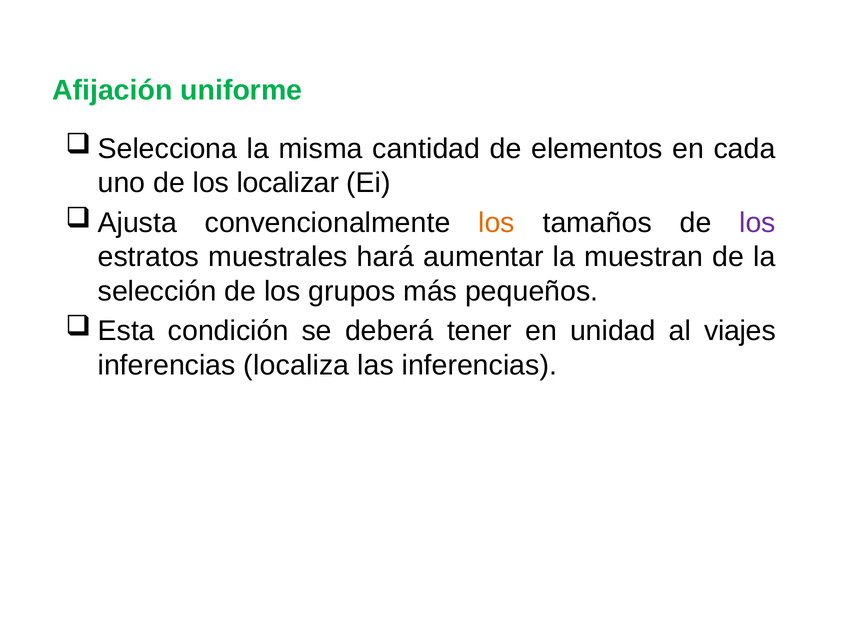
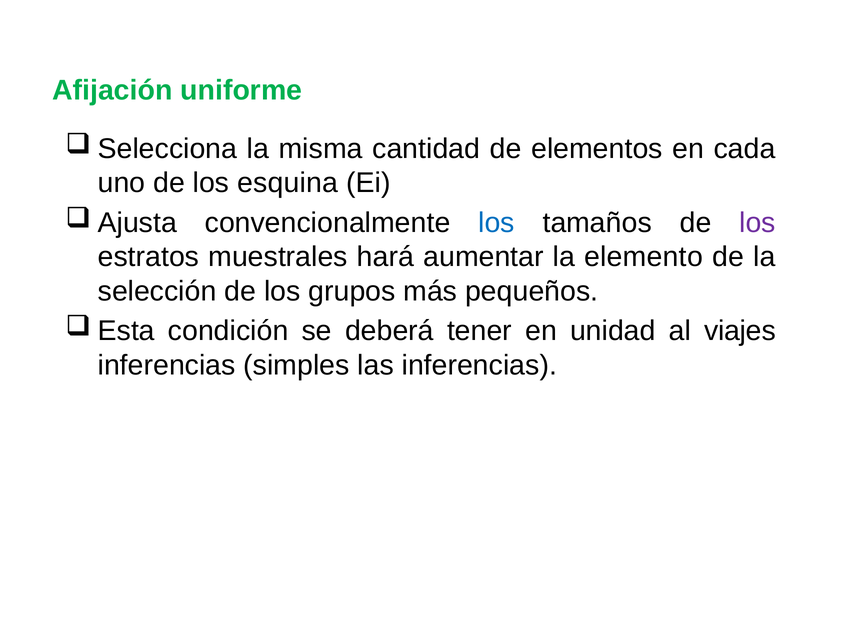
localizar: localizar -> esquina (288, 183)
los colour: orange -> blue (496, 223)
muestran: muestran -> elemento (644, 257)
localiza: localiza -> simples (296, 365)
